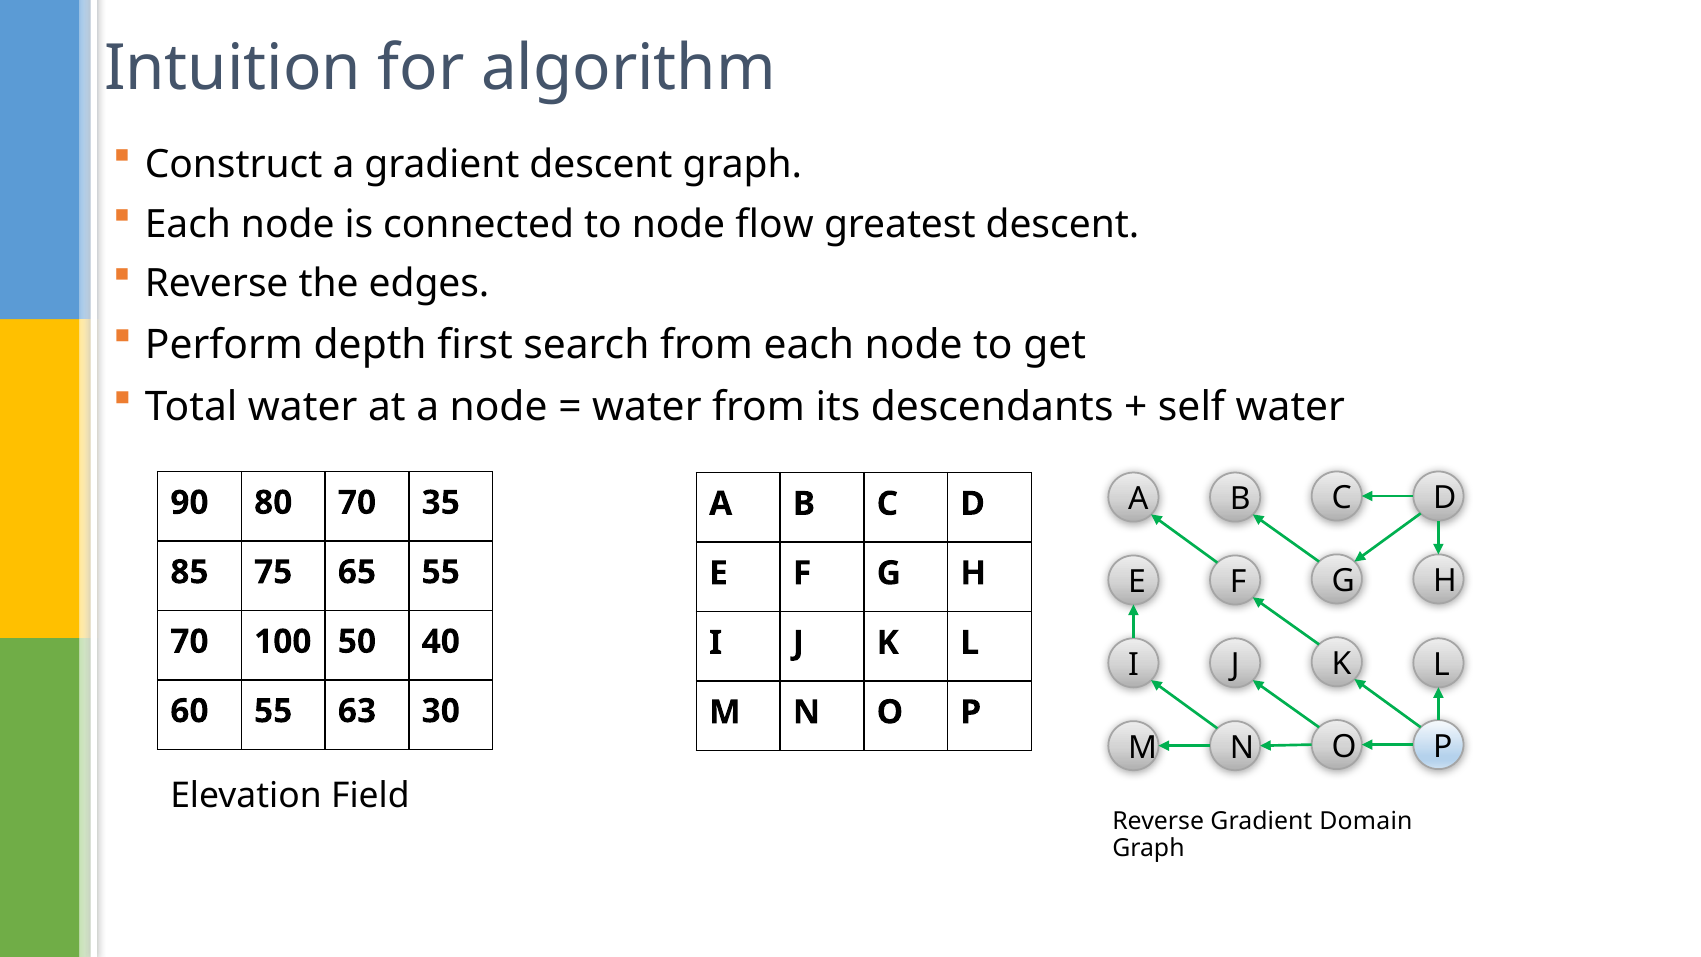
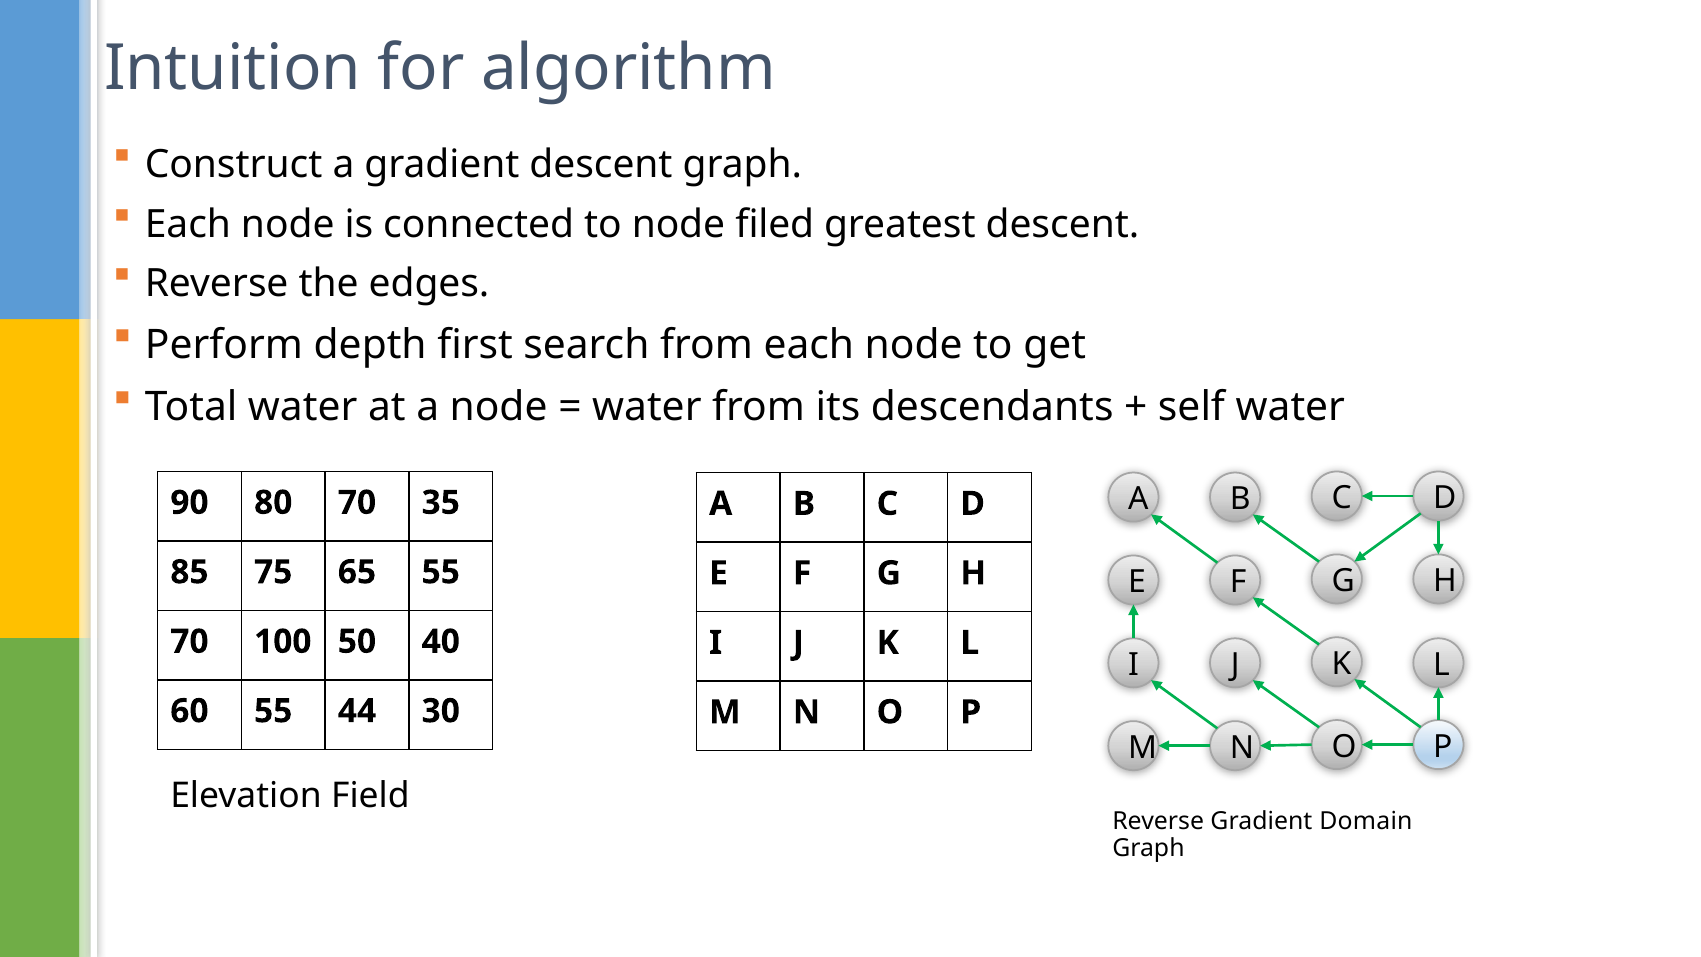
flow: flow -> filed (775, 224)
63: 63 -> 44 (357, 711)
